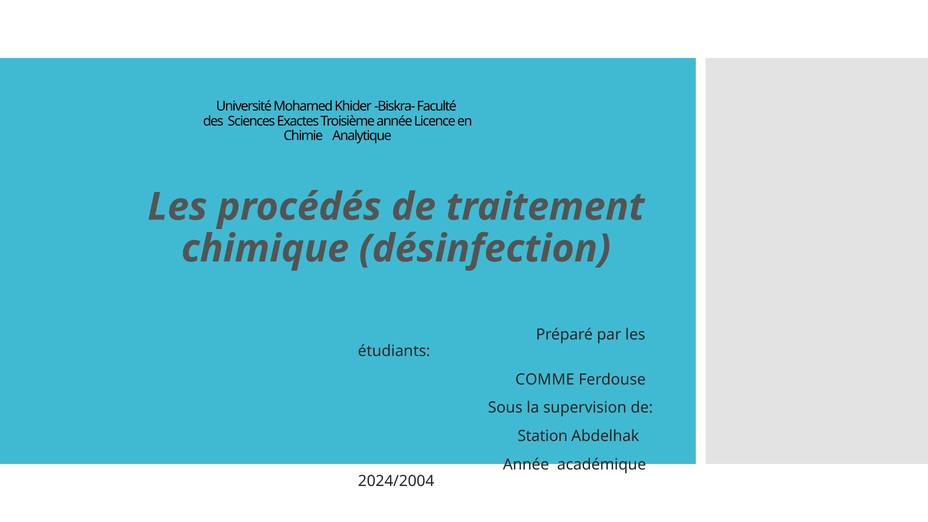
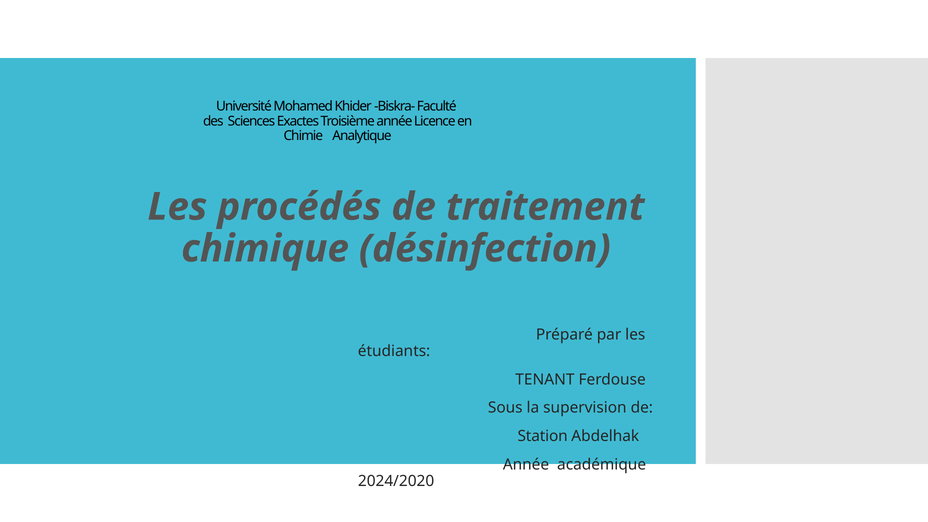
COMME: COMME -> TENANT (545, 380)
2024/2004: 2024/2004 -> 2024/2020 (396, 481)
